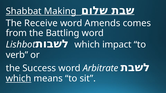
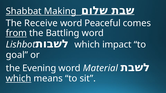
Amends: Amends -> Peaceful (103, 23)
from underline: none -> present (16, 33)
verb: verb -> goal (17, 55)
Success: Success -> Evening (39, 68)
Arbitrate: Arbitrate -> Material (100, 68)
